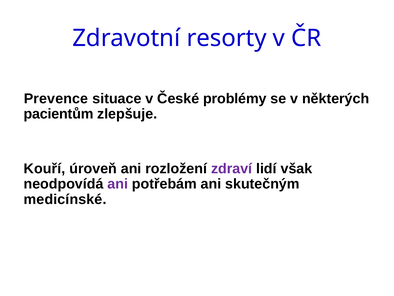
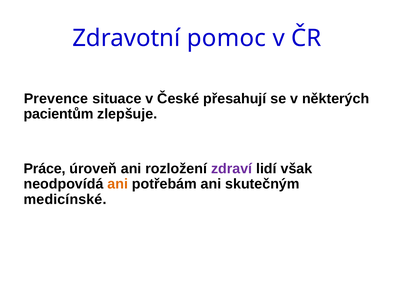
resorty: resorty -> pomoc (226, 38)
problémy: problémy -> přesahují (235, 98)
Kouří: Kouří -> Práce (45, 168)
ani colour: purple -> orange (118, 184)
